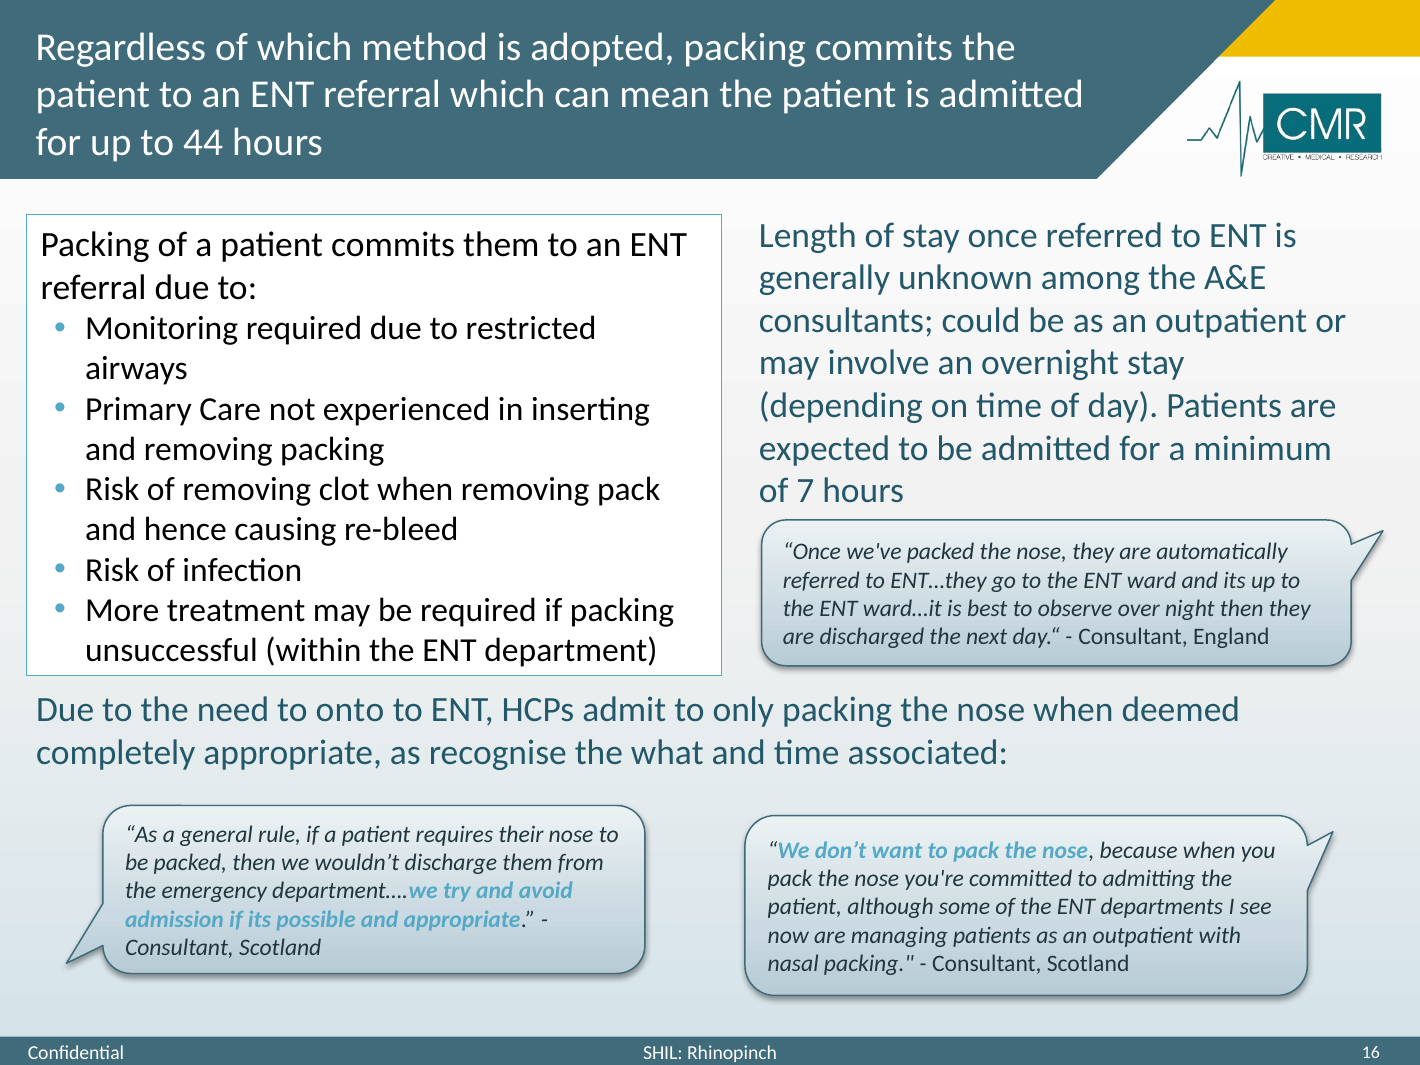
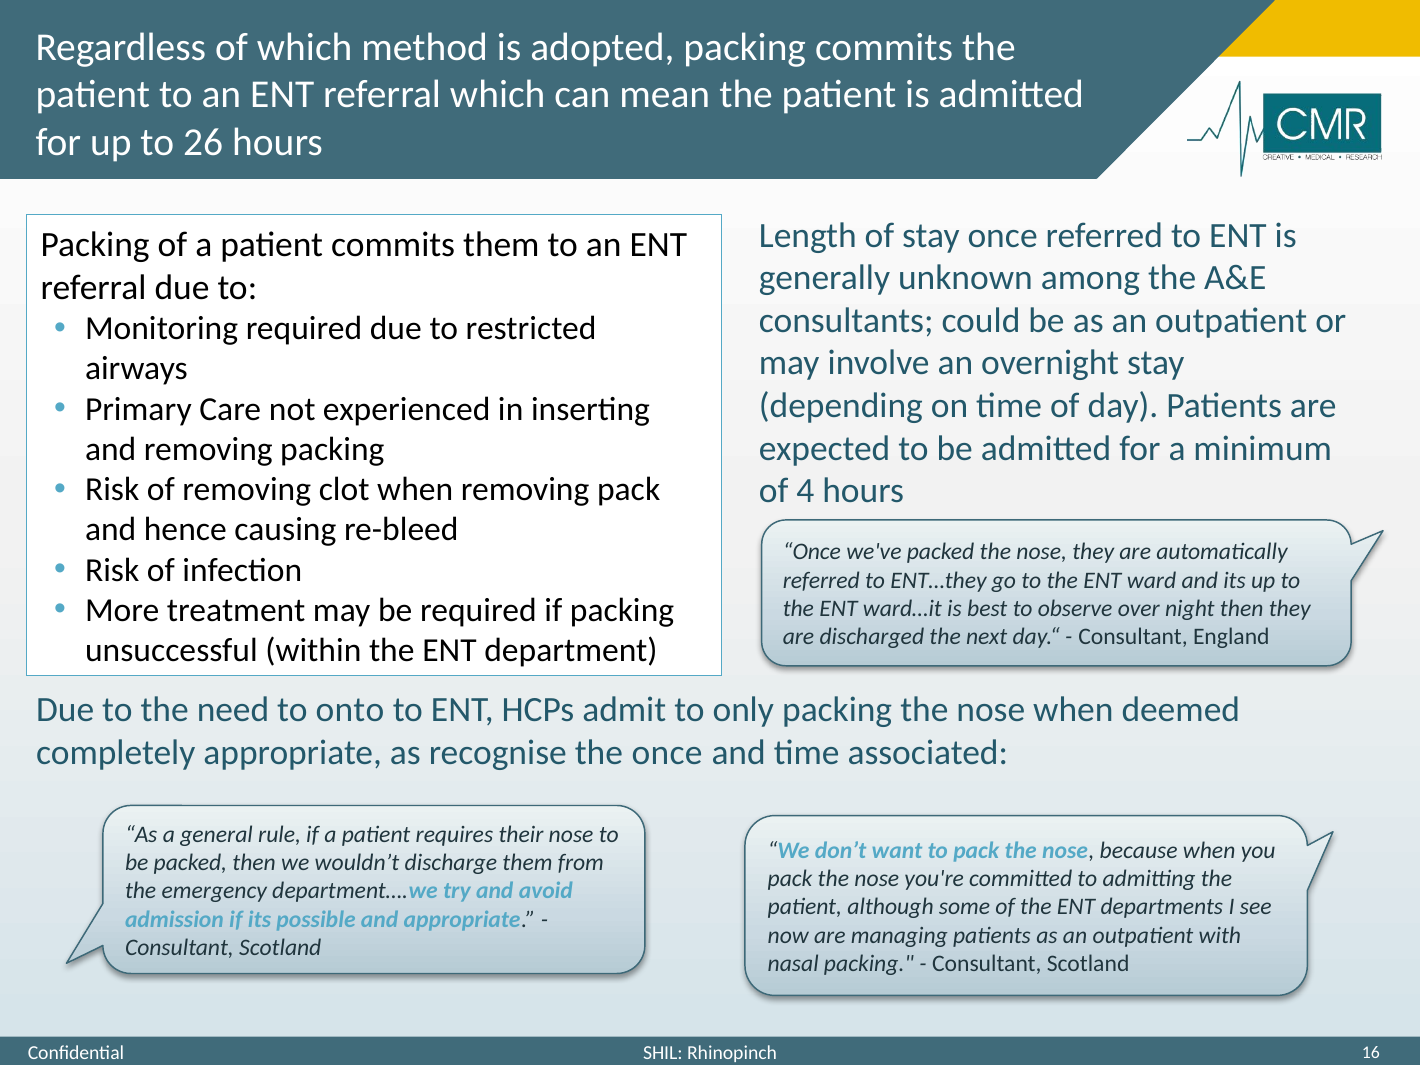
44: 44 -> 26 (203, 142)
7: 7 -> 4 (805, 491)
the what: what -> once (667, 752)
